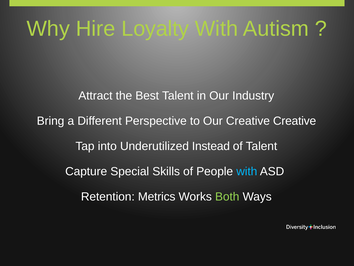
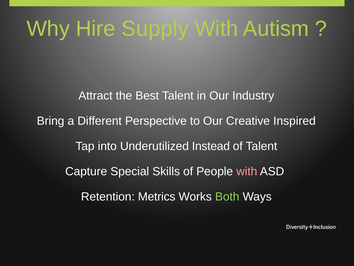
Loyalty: Loyalty -> Supply (155, 29)
Creative Creative: Creative -> Inspired (294, 121)
with colour: light blue -> pink (247, 171)
